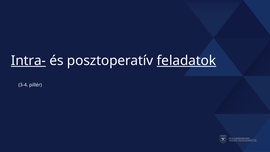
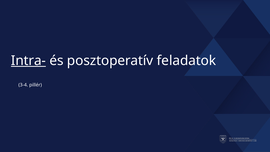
feladatok underline: present -> none (186, 61)
